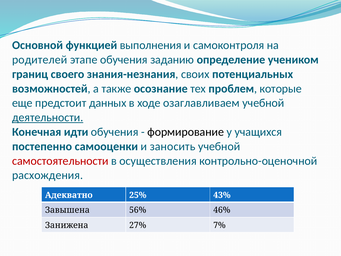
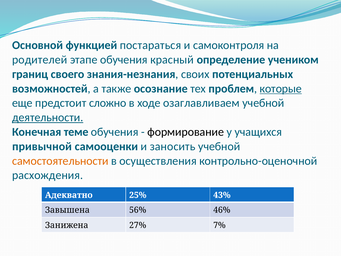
выполнения: выполнения -> постараться (151, 45)
заданию: заданию -> красный (172, 60)
которые underline: none -> present (281, 89)
данных: данных -> сложно (108, 103)
идти: идти -> теме (76, 132)
постепенно: постепенно -> привычной (42, 146)
самостоятельности colour: red -> orange (60, 161)
